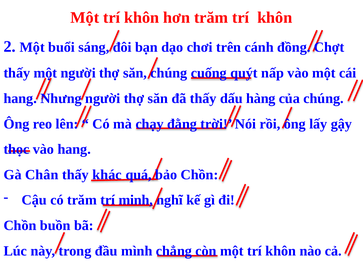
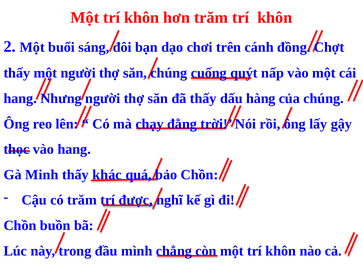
Chân: Chân -> Minh (42, 175)
minh: minh -> được (136, 200)
